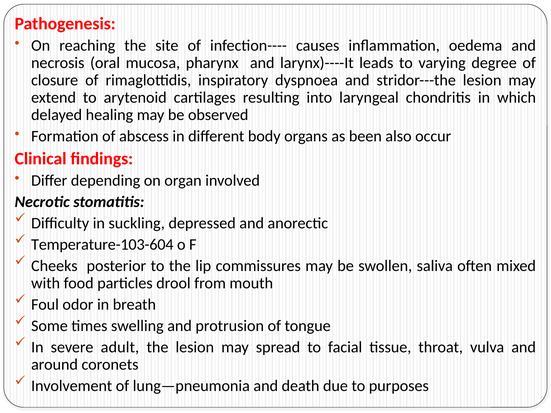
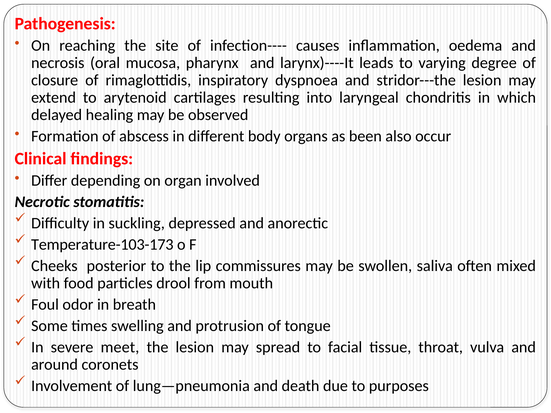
Temperature-103-604: Temperature-103-604 -> Temperature-103-173 (102, 245)
adult: adult -> meet (120, 348)
